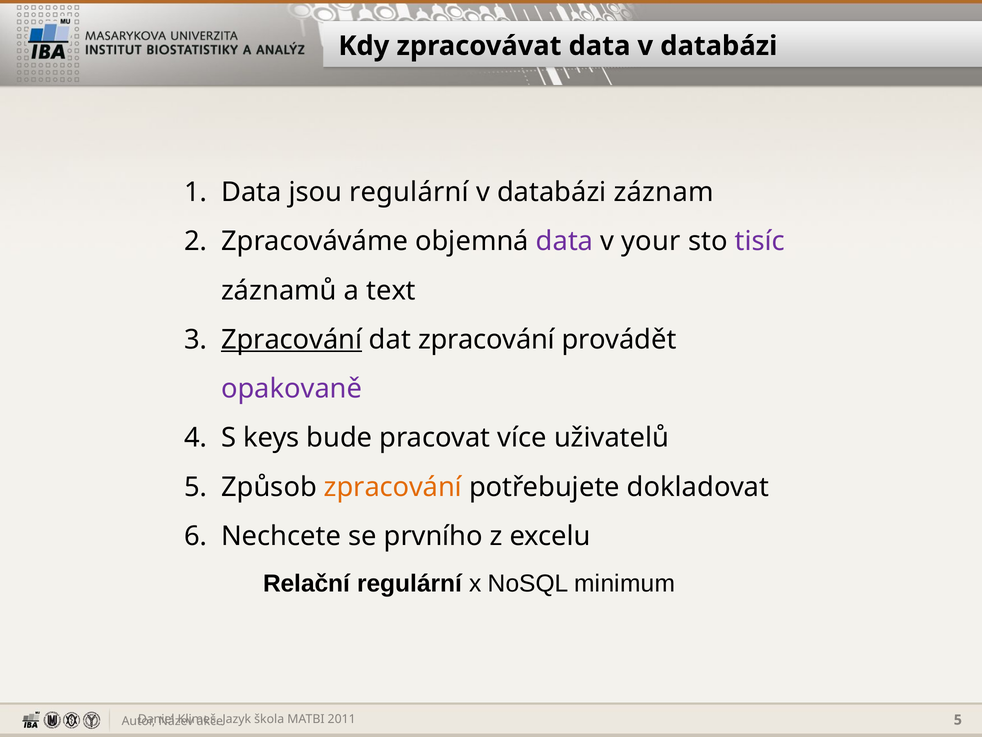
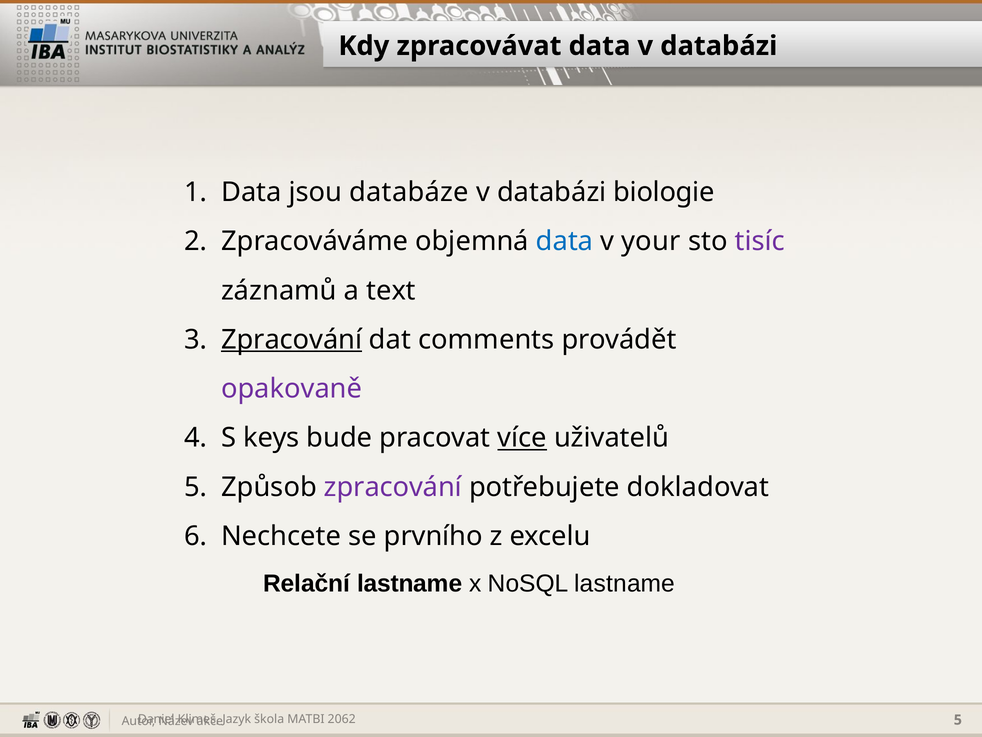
jsou regulární: regulární -> databáze (409, 192)
záznam: záznam -> biologie (664, 192)
data colour: purple -> blue (565, 241)
dat zpracování: zpracování -> comments (486, 339)
více underline: none -> present (522, 438)
zpracování colour: orange -> purple (393, 487)
Relační regulární: regulární -> lastname (410, 583)
NoSQL minimum: minimum -> lastname (625, 583)
2011: 2011 -> 2062 (342, 719)
